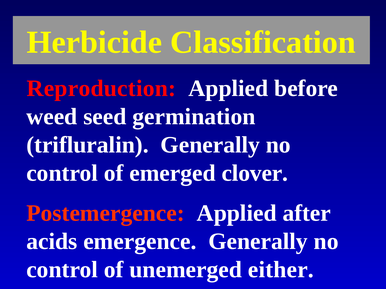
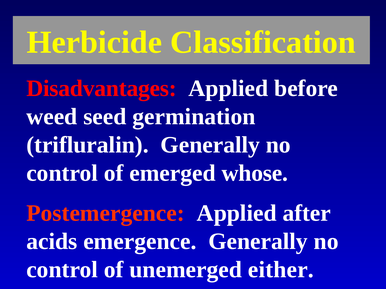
Reproduction: Reproduction -> Disadvantages (102, 88)
clover: clover -> whose (255, 173)
